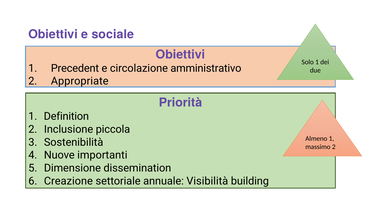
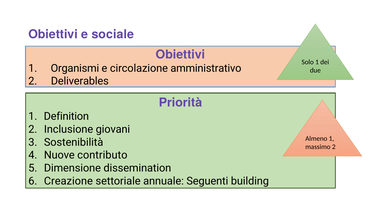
Precedent: Precedent -> Organismi (75, 68)
Appropriate: Appropriate -> Deliverables (80, 81)
piccola: piccola -> giovani (113, 130)
importanti: importanti -> contributo (102, 156)
Visibilità: Visibilità -> Seguenti (207, 182)
